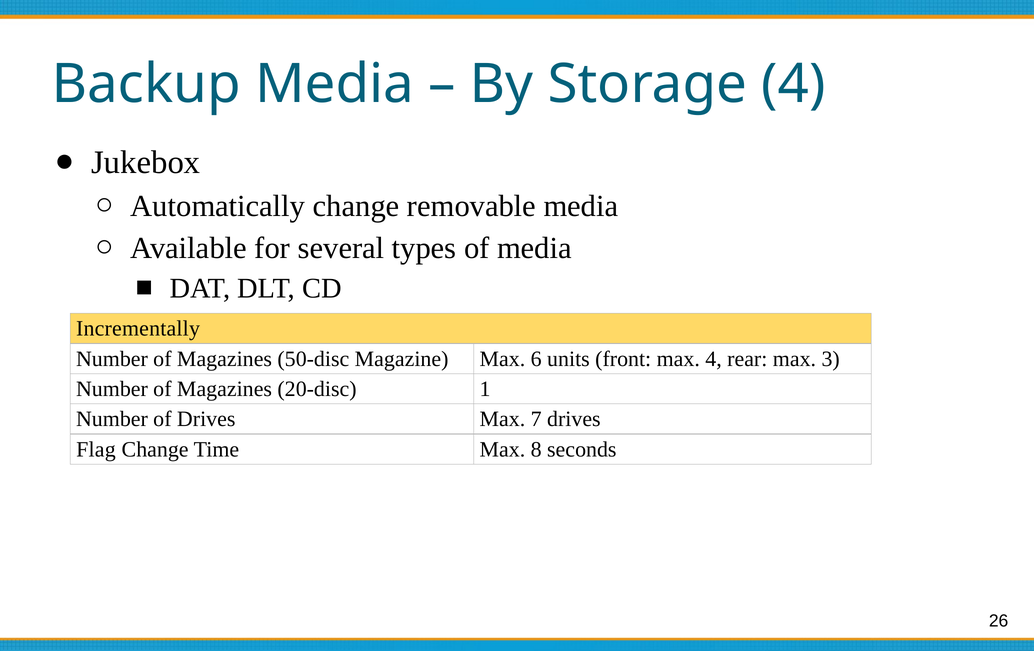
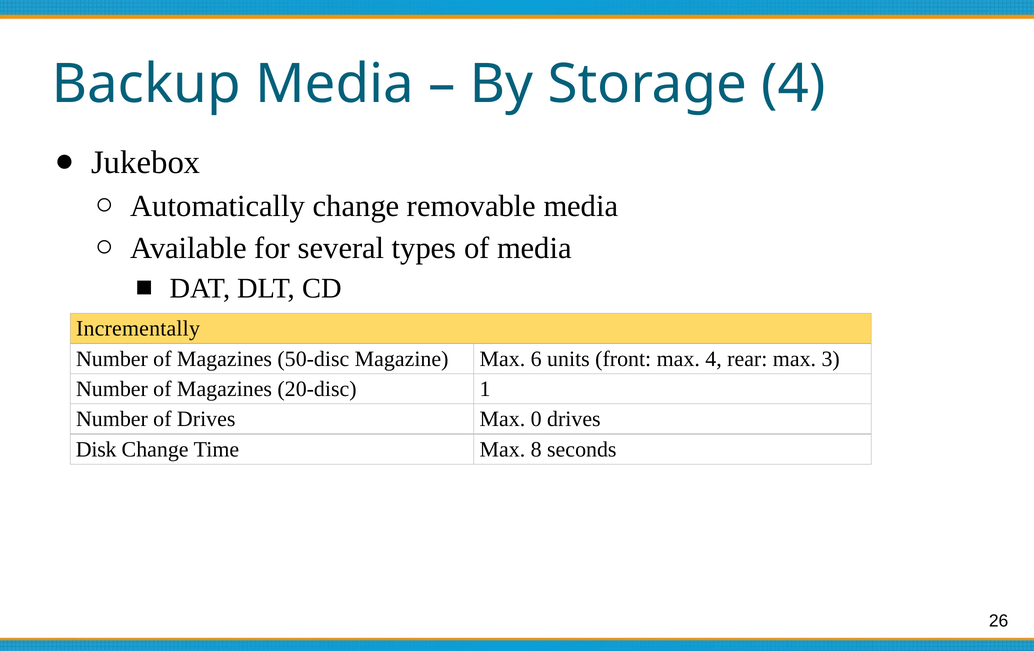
7: 7 -> 0 (536, 419)
Flag: Flag -> Disk (96, 450)
